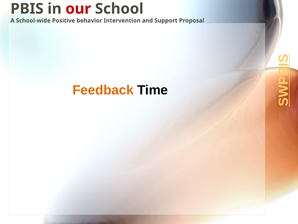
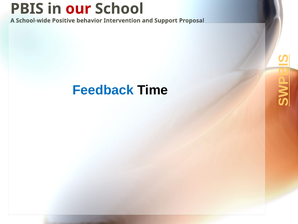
Feedback colour: orange -> blue (103, 90)
